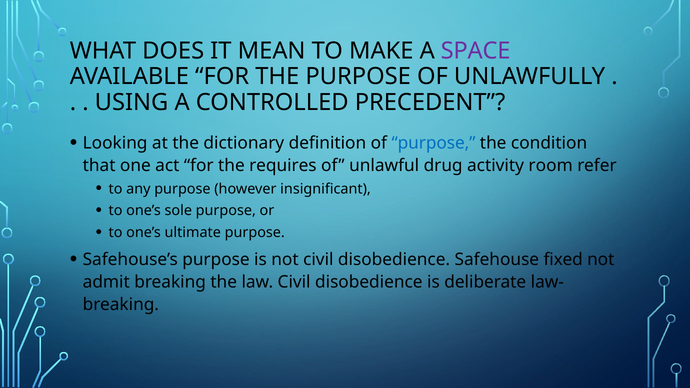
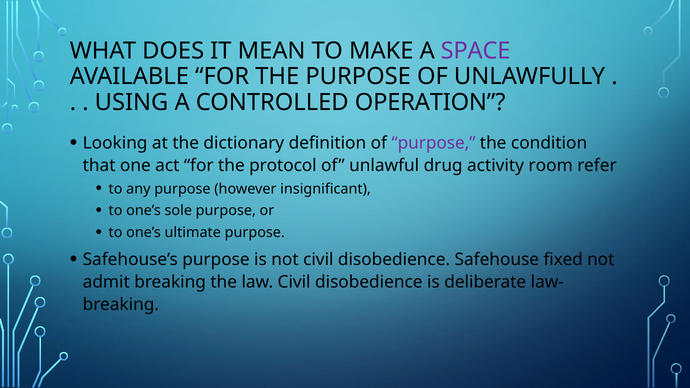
PRECEDENT: PRECEDENT -> OPERATION (430, 102)
purpose colour: blue -> purple (433, 143)
requires: requires -> protocol (283, 165)
